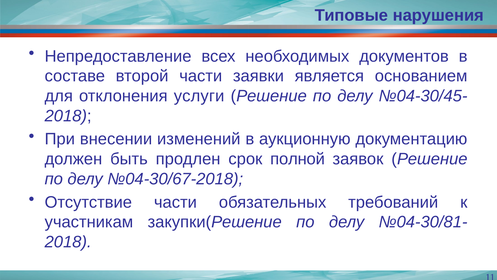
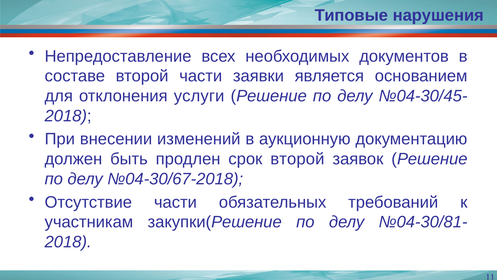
срок полной: полной -> второй (297, 159)
